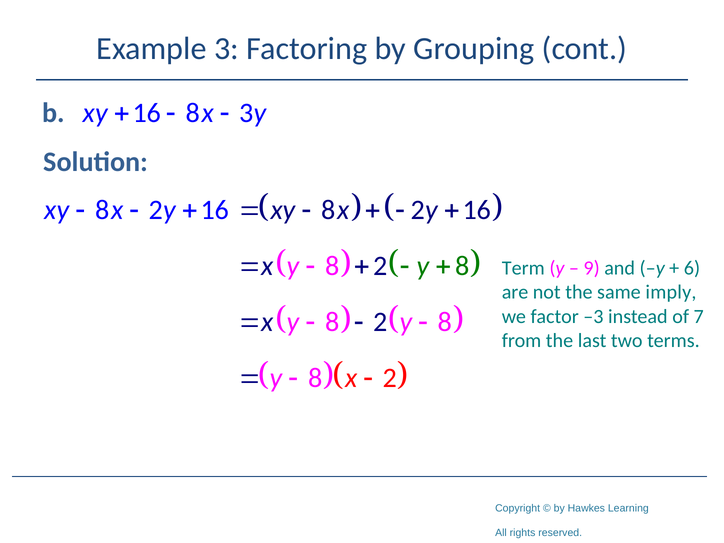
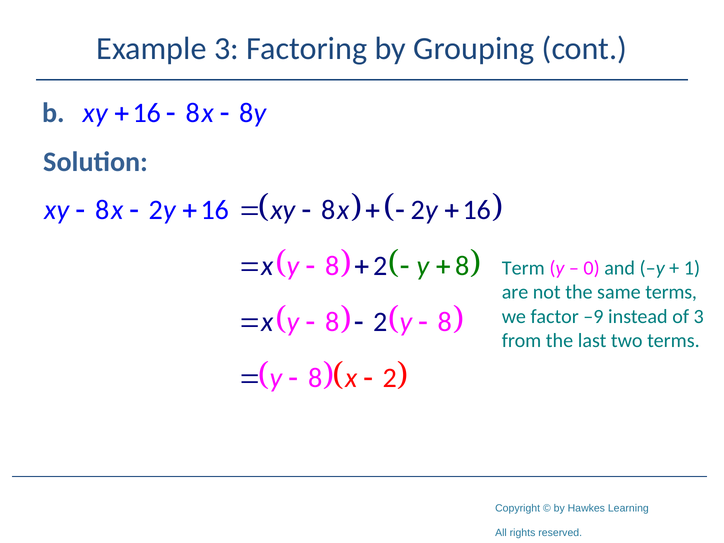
3: 3 -> 8 (246, 113)
9: 9 -> 0 (592, 268)
6: 6 -> 1 (692, 268)
same imply: imply -> terms (671, 292)
–3: –3 -> –9 (593, 316)
of 7: 7 -> 3 (699, 316)
